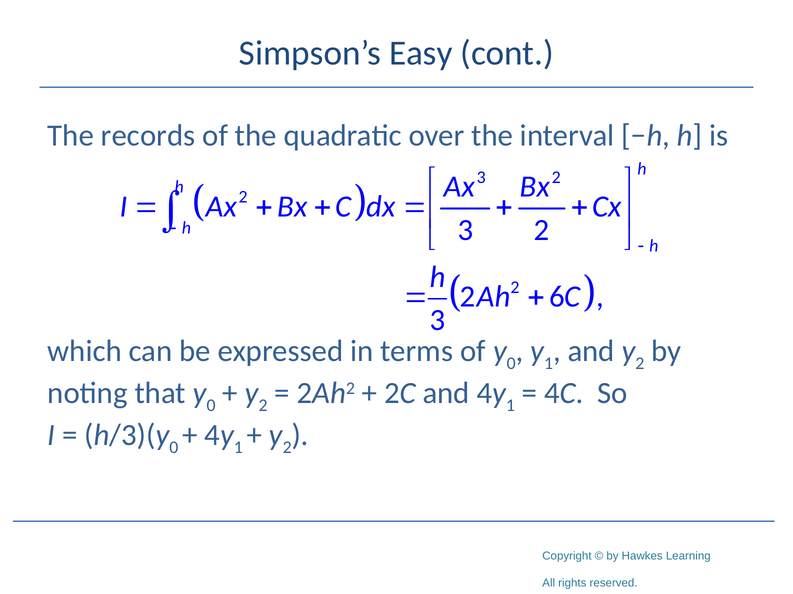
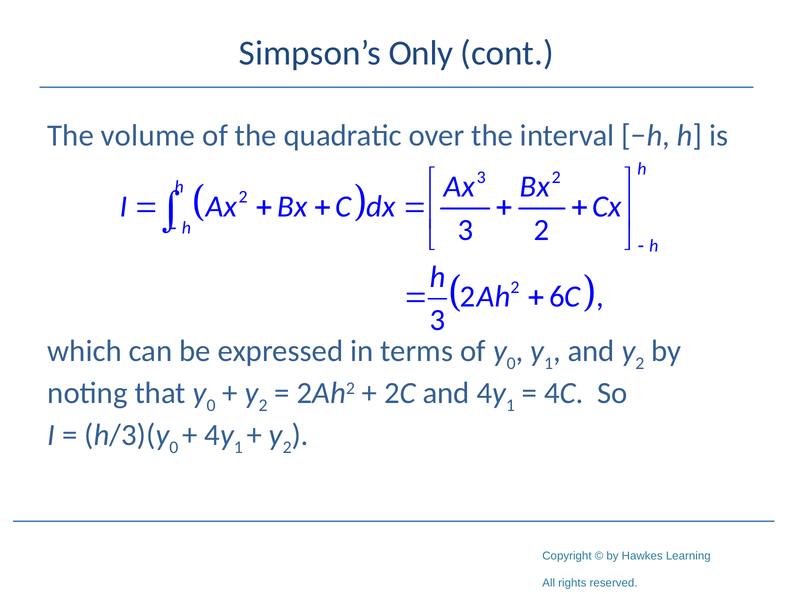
Easy: Easy -> Only (421, 53)
records: records -> volume (148, 136)
